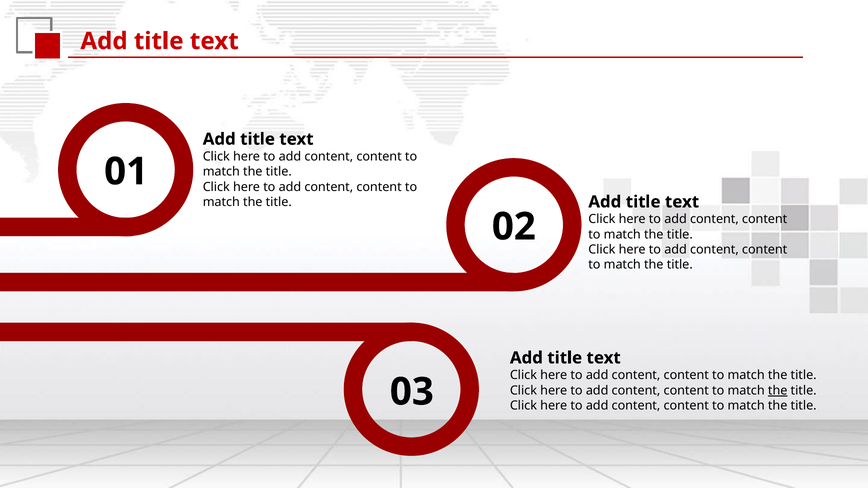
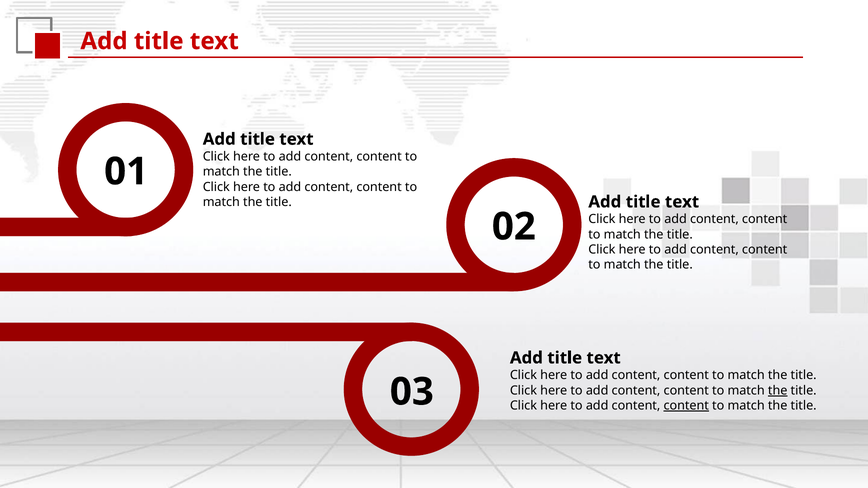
content underline: none -> present (686, 406)
